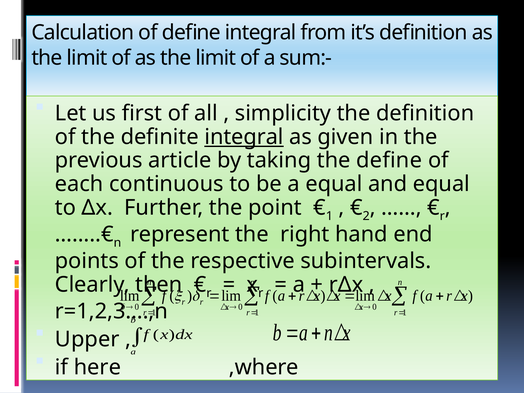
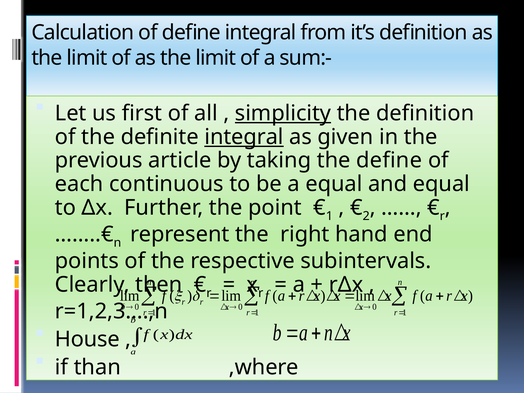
simplicity underline: none -> present (283, 113)
Upper: Upper -> House (87, 339)
here: here -> than (97, 367)
